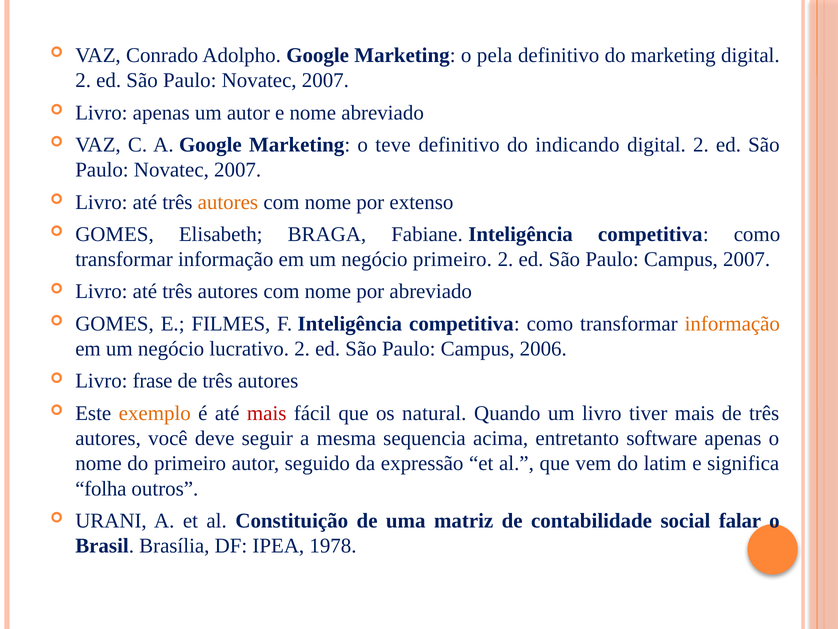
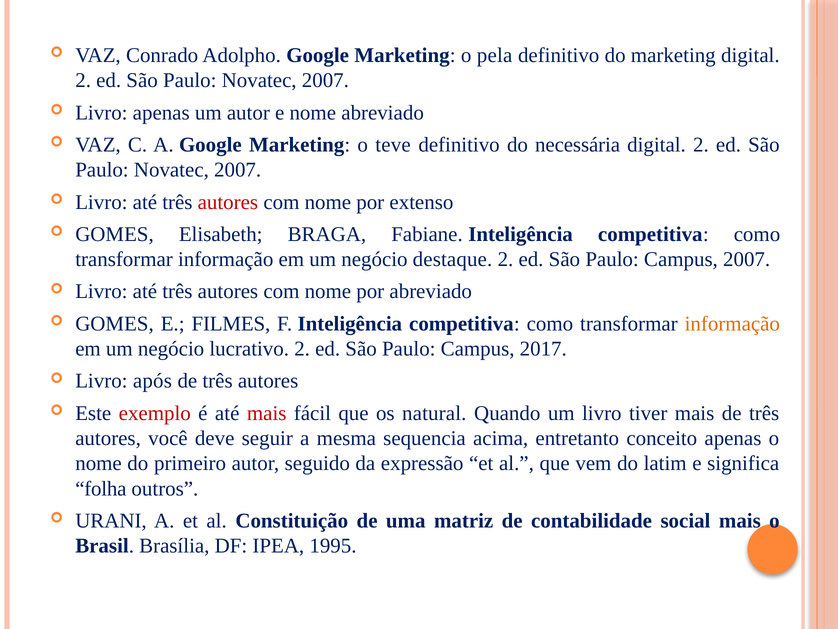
indicando: indicando -> necessária (578, 145)
autores colour: orange -> red (228, 202)
negócio primeiro: primeiro -> destaque (452, 259)
2006: 2006 -> 2017 (543, 349)
frase: frase -> após (152, 381)
exemplo colour: orange -> red (155, 413)
software: software -> conceito (662, 438)
social falar: falar -> mais (740, 520)
1978: 1978 -> 1995 (333, 546)
